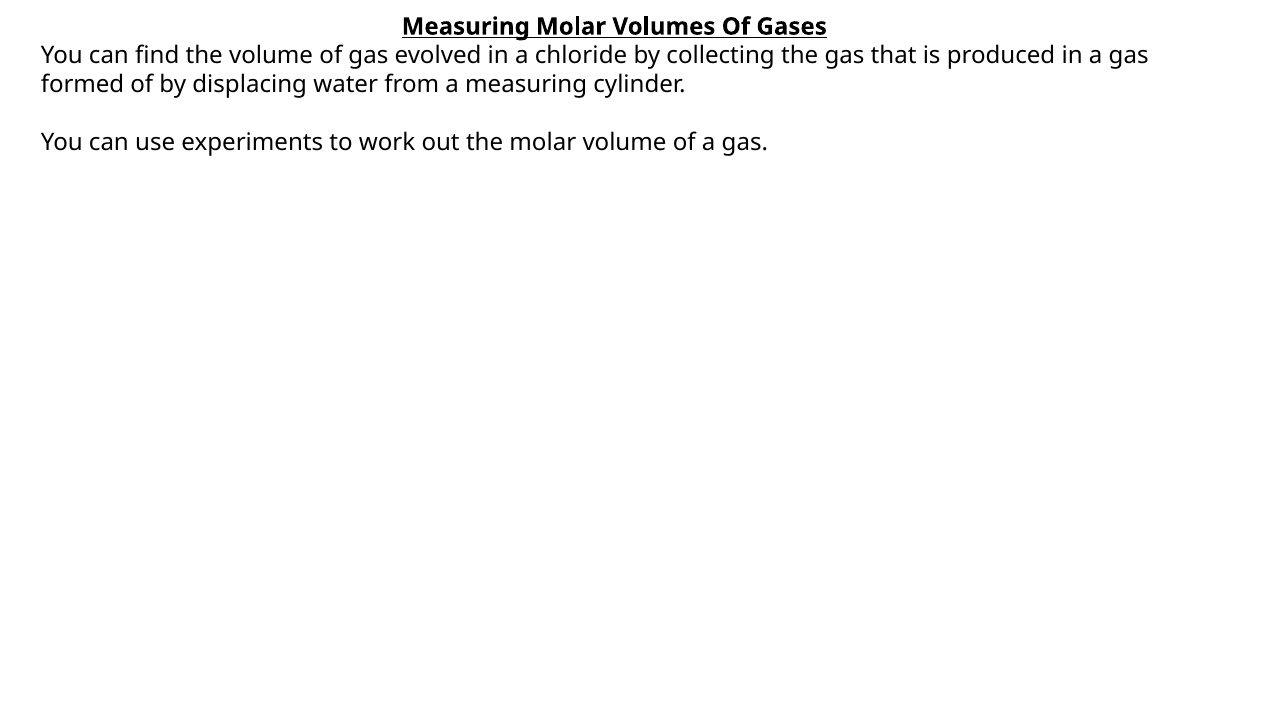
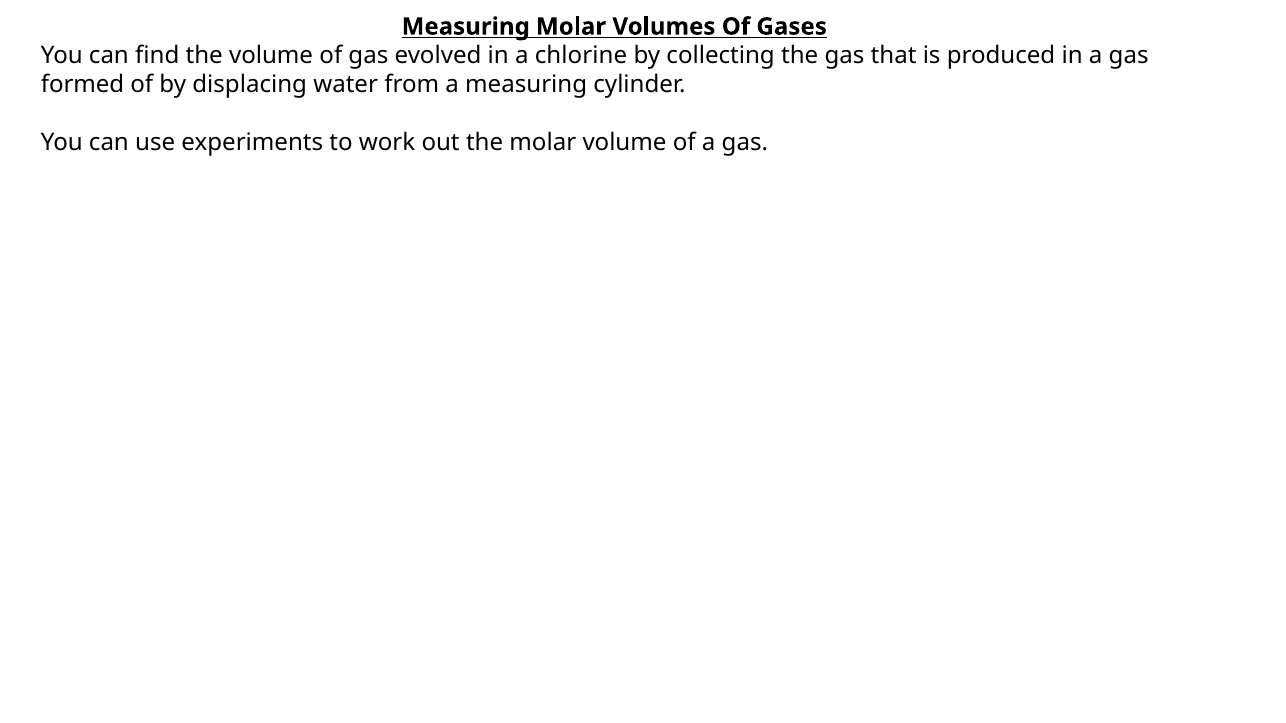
chloride: chloride -> chlorine (581, 56)
